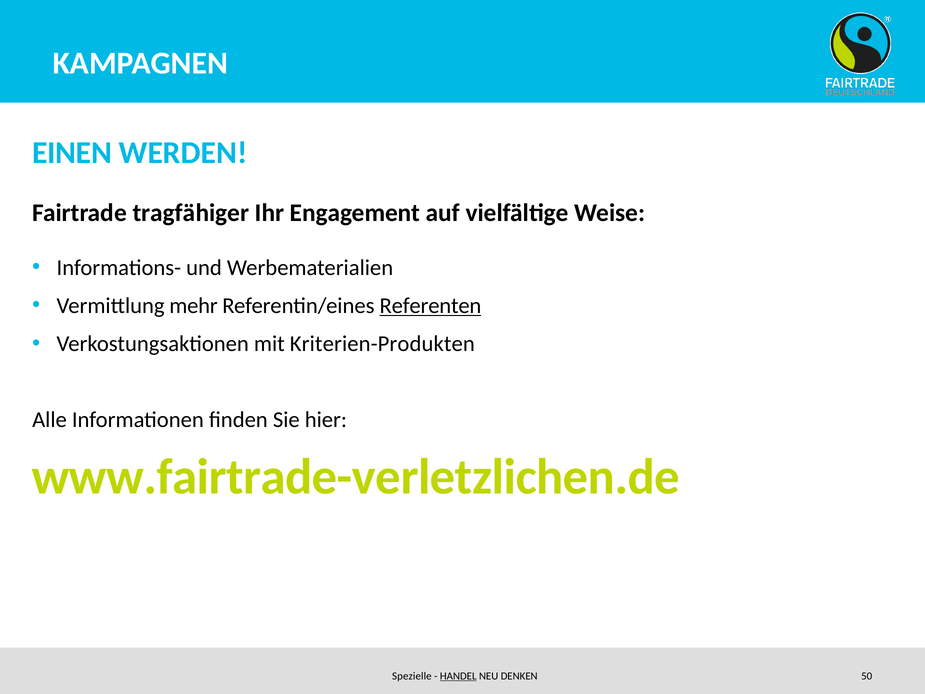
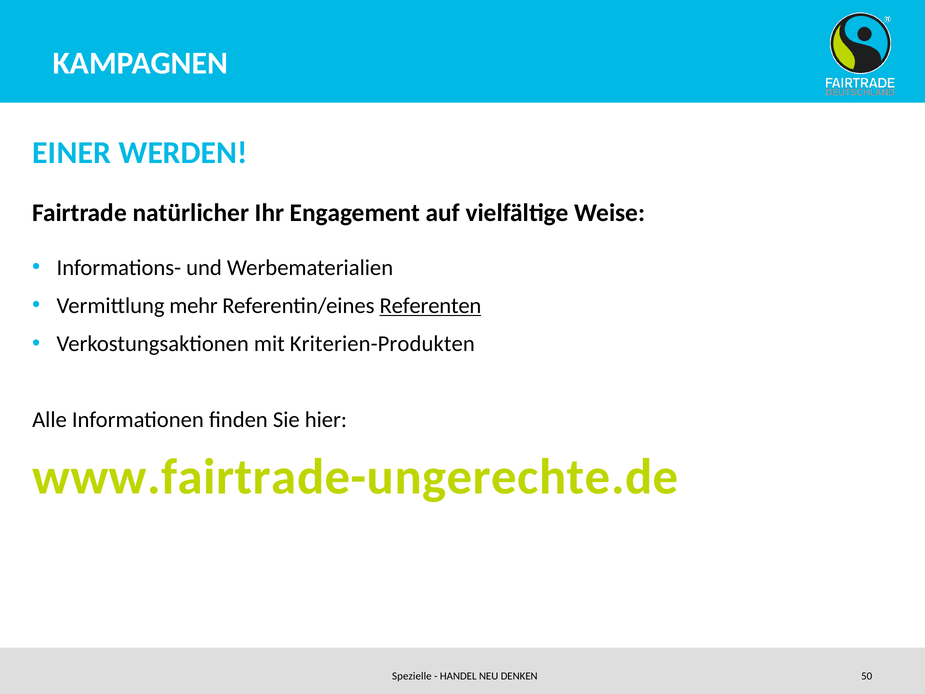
EINEN: EINEN -> EINER (72, 153)
tragfähiger: tragfähiger -> natürlicher (191, 213)
www.fairtrade-verletzlichen.de: www.fairtrade-verletzlichen.de -> www.fairtrade-ungerechte.de (355, 477)
HANDEL underline: present -> none (458, 676)
